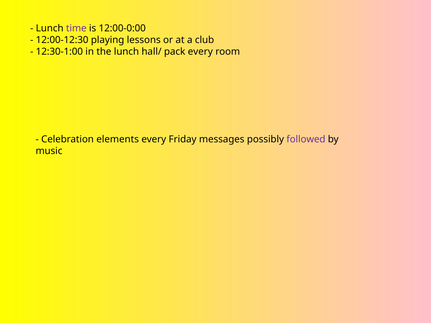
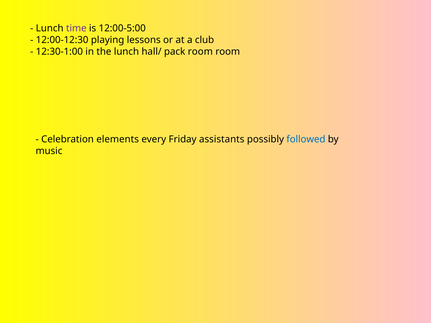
12:00-0:00: 12:00-0:00 -> 12:00-5:00 (122, 28)
pack every: every -> room (200, 52)
messages: messages -> assistants (222, 139)
followed colour: purple -> blue (306, 139)
